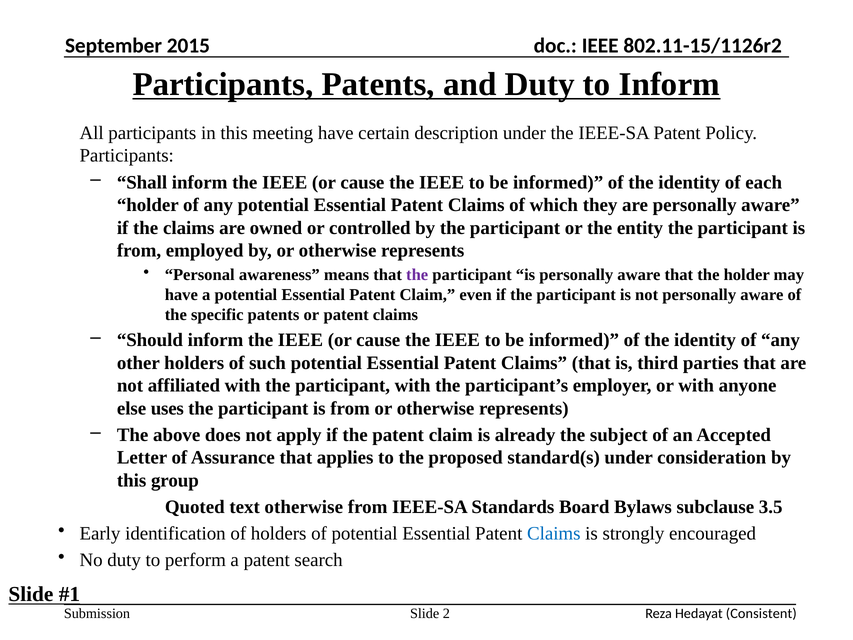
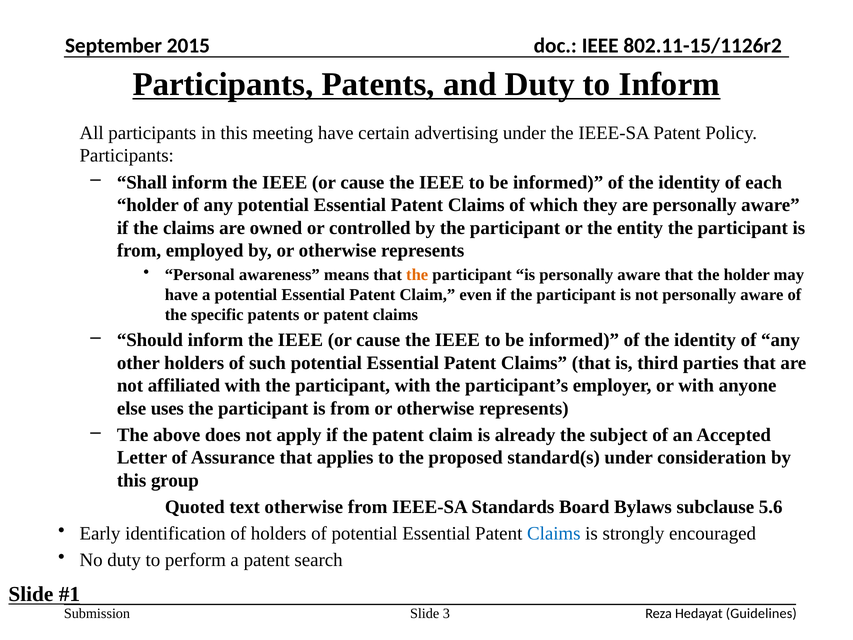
description: description -> advertising (456, 133)
the colour: purple -> orange (417, 275)
3.5: 3.5 -> 5.6 (771, 507)
2: 2 -> 3 (446, 614)
Consistent: Consistent -> Guidelines (761, 614)
